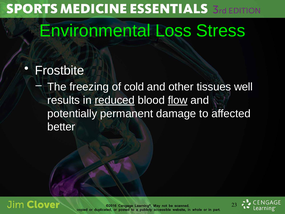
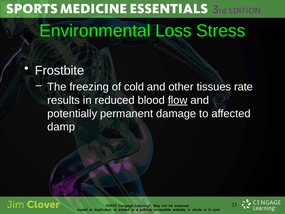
well: well -> rate (243, 87)
reduced underline: present -> none (115, 100)
better: better -> damp (61, 127)
